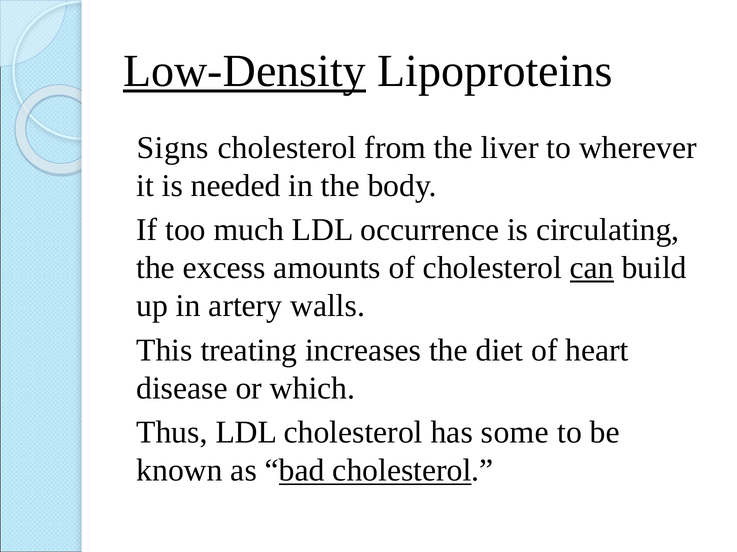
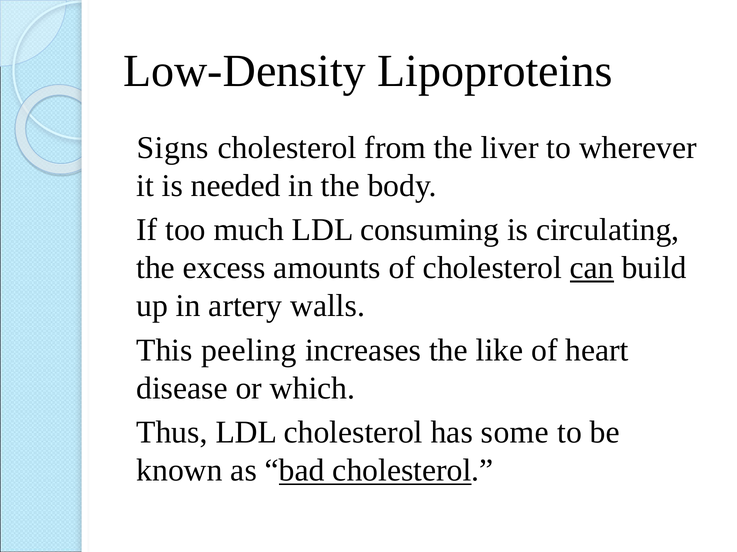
Low-Density underline: present -> none (244, 71)
occurrence: occurrence -> consuming (430, 230)
treating: treating -> peeling (249, 351)
diet: diet -> like (499, 351)
